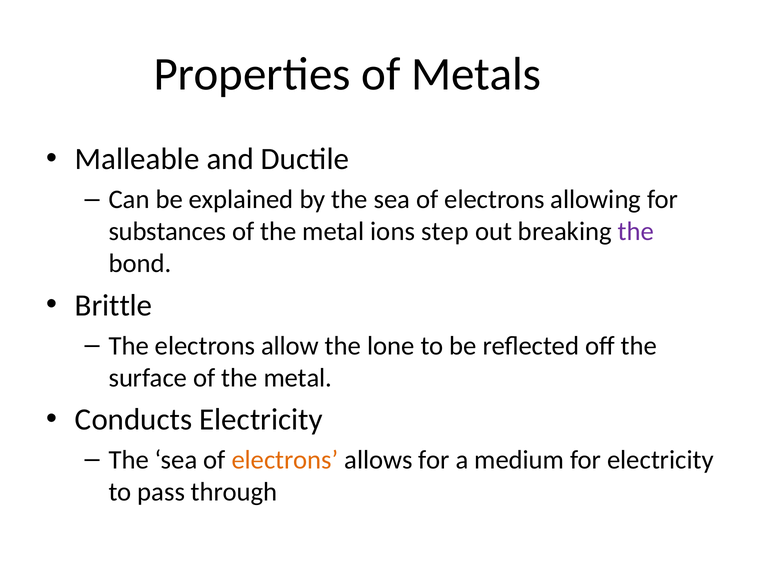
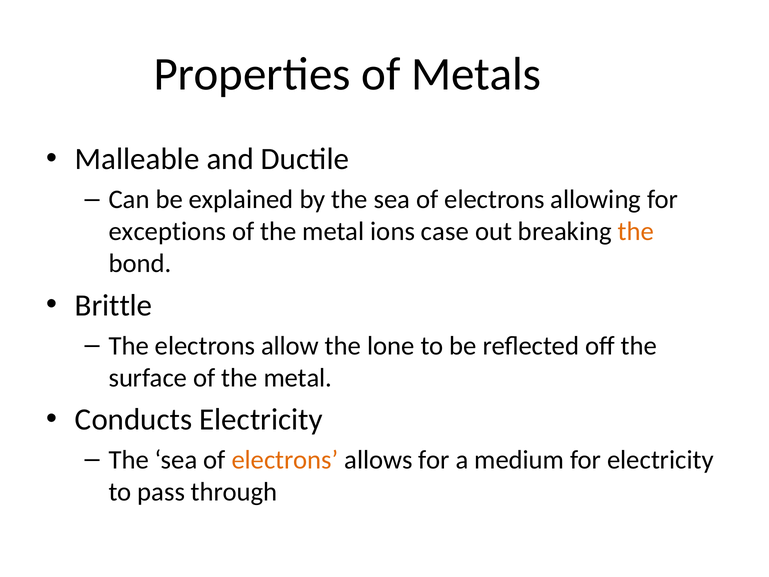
substances: substances -> exceptions (167, 232)
step: step -> case (445, 232)
the colour: purple -> orange (636, 232)
